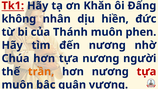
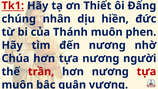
Khăn: Khăn -> Thiết (97, 6)
không: không -> chúng (19, 19)
trần colour: orange -> red (41, 72)
